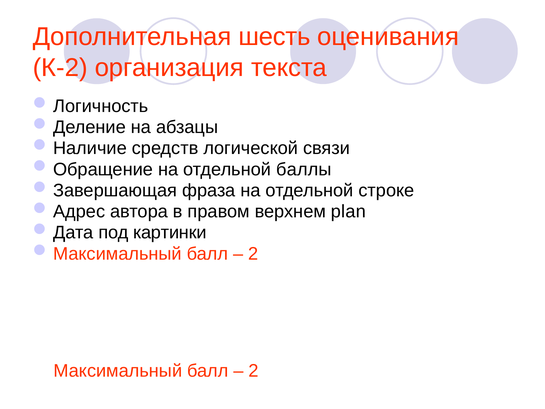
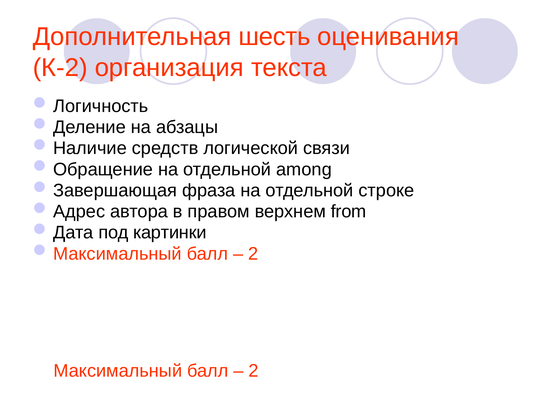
баллы: баллы -> among (304, 169)
plan: plan -> from (349, 211)
